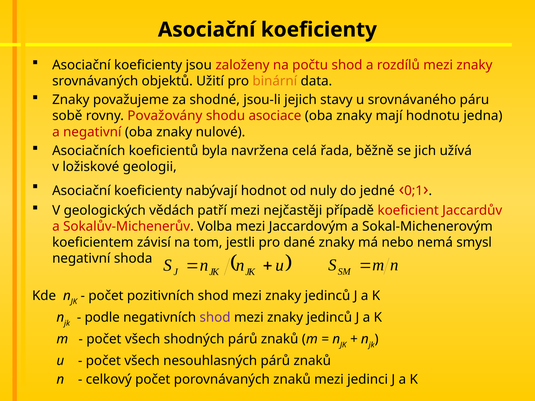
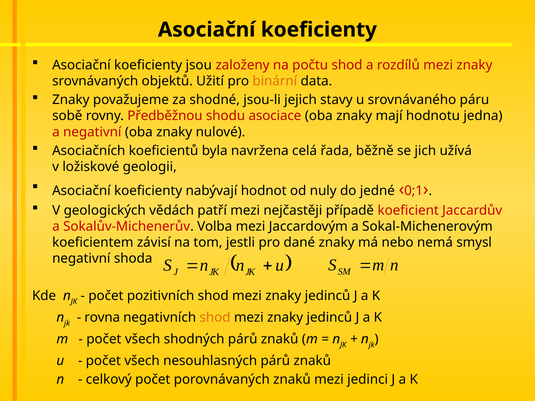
Považovány: Považovány -> Předběžnou (165, 116)
podle: podle -> rovna (102, 318)
shod colour: purple -> orange (215, 318)
